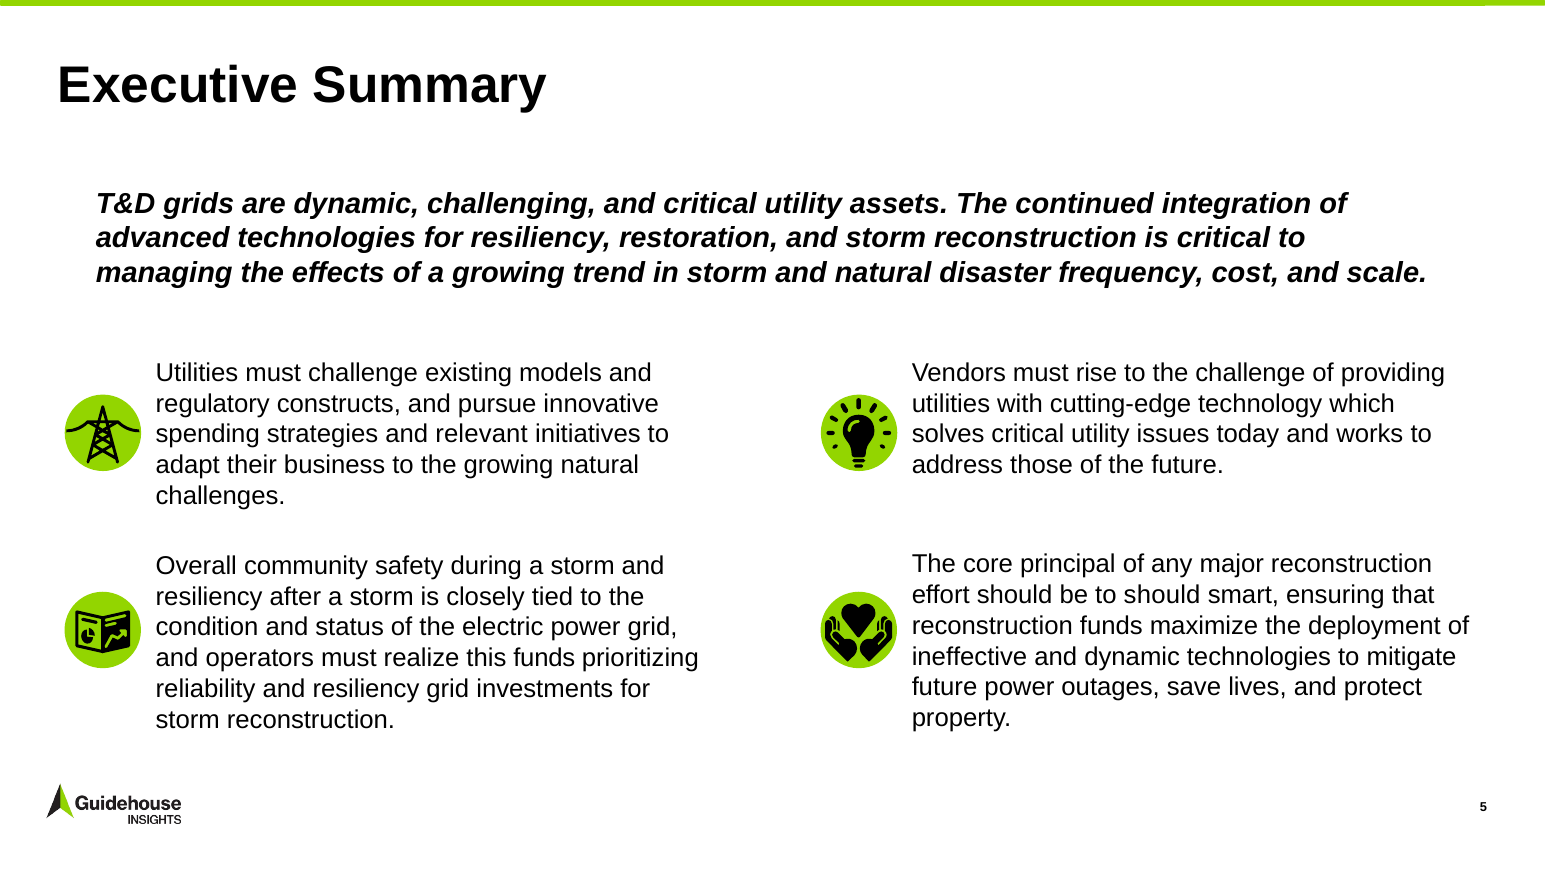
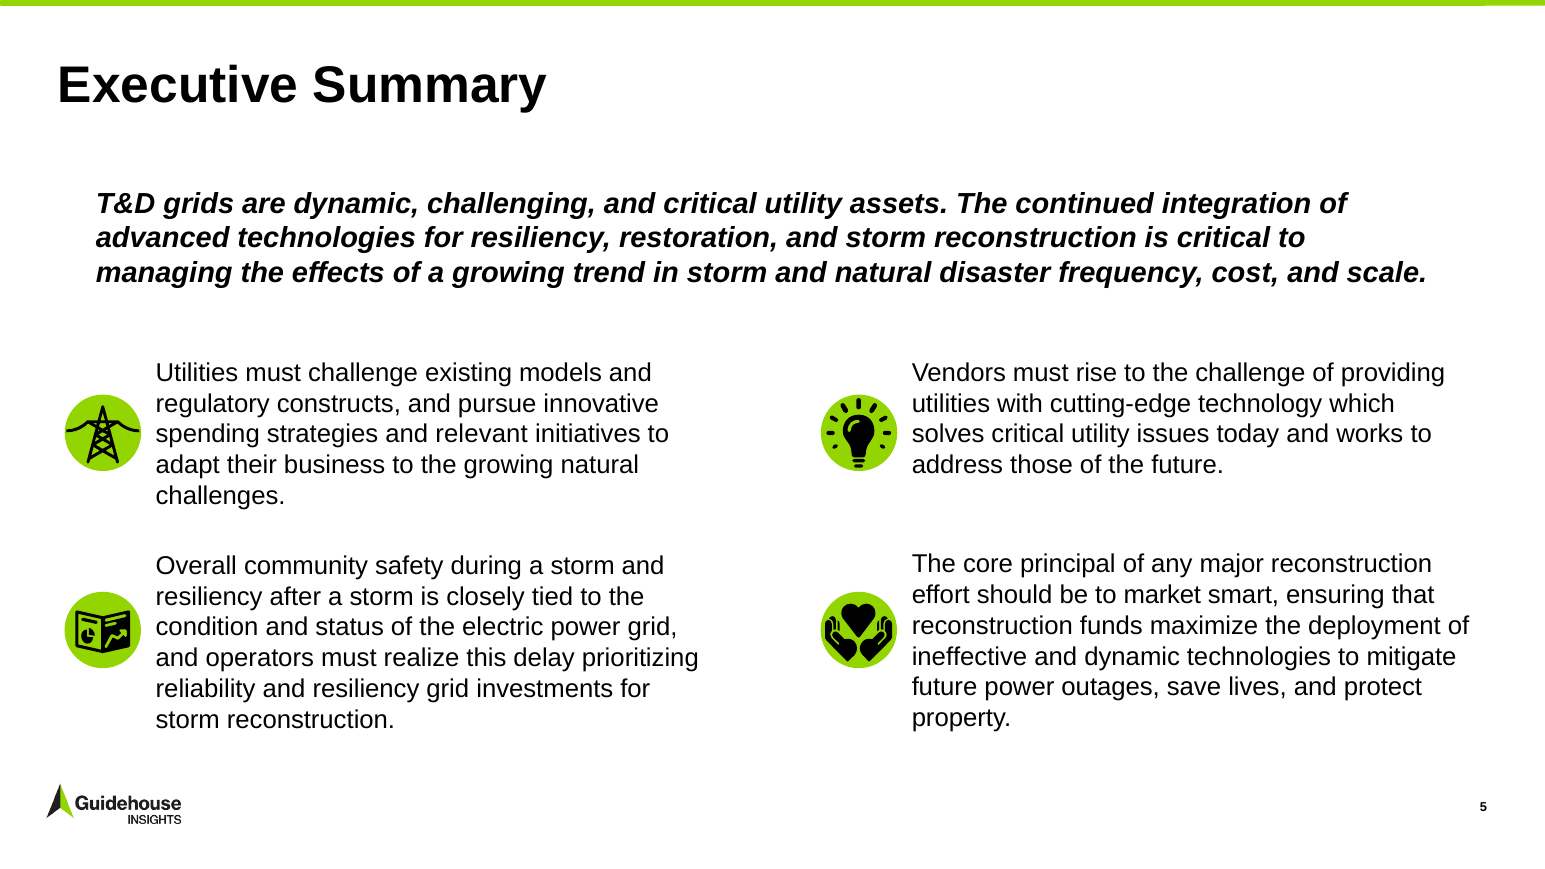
to should: should -> market (1162, 595)
this funds: funds -> delay (544, 658)
